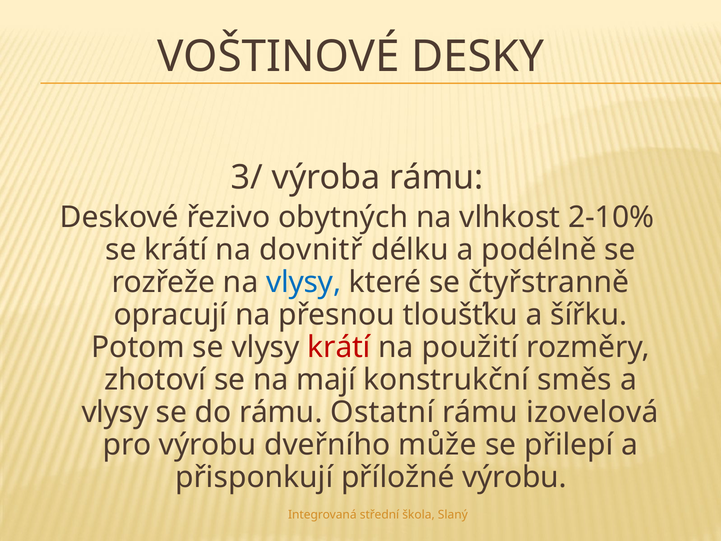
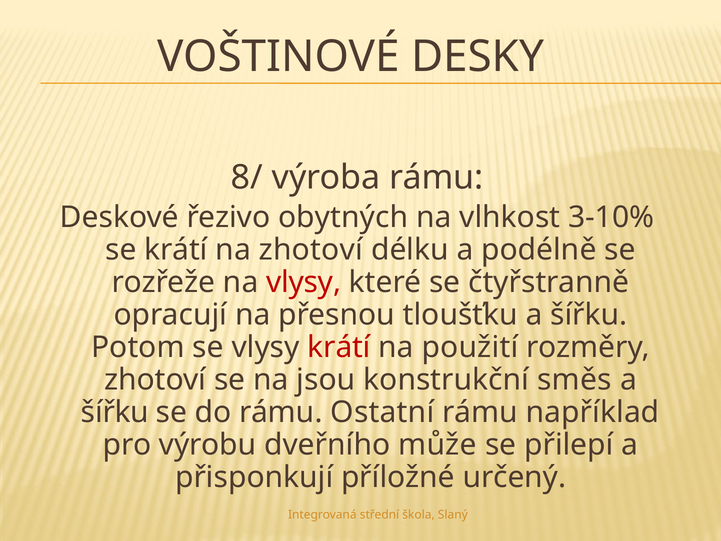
3/: 3/ -> 8/ (247, 178)
2-10%: 2-10% -> 3-10% (611, 217)
na dovnitř: dovnitř -> zhotoví (311, 250)
vlysy colour: blue -> red (304, 282)
mají: mají -> jsou (326, 380)
vlysy: vlysy -> šířku (115, 412)
izovelová: izovelová -> například (593, 412)
příložné výrobu: výrobu -> určený (514, 477)
